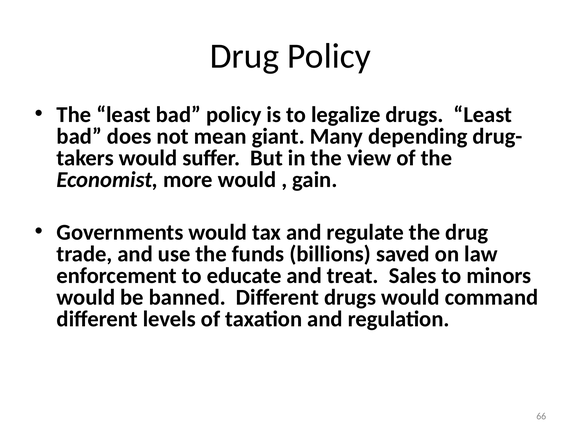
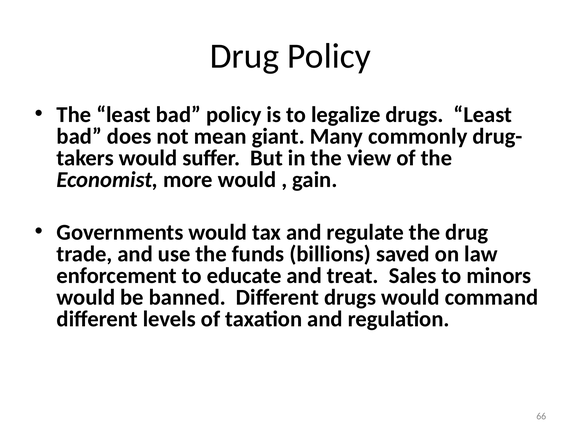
depending: depending -> commonly (418, 136)
